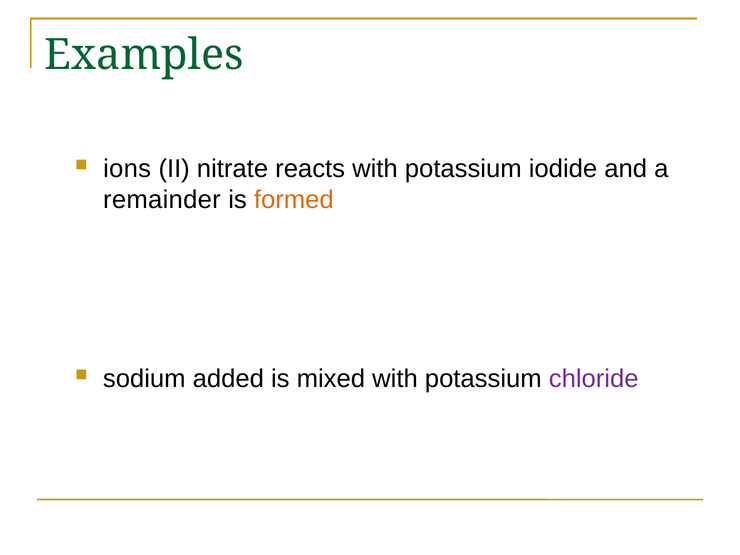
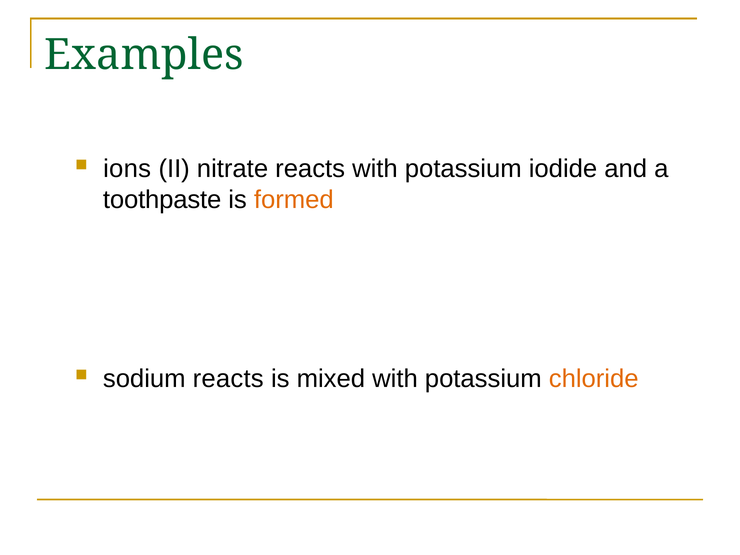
remainder: remainder -> toothpaste (162, 200)
sodium added: added -> reacts (228, 379)
chloride colour: purple -> orange (594, 379)
